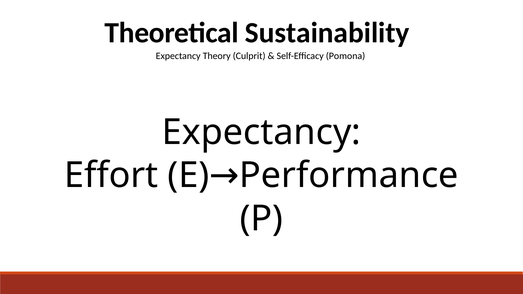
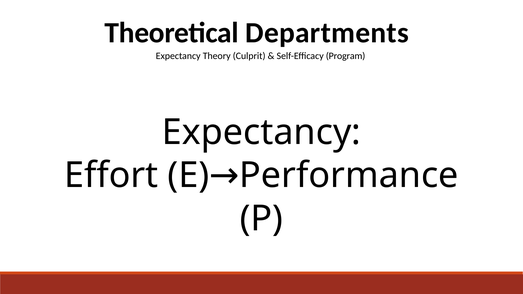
Sustainability: Sustainability -> Departments (327, 33)
Pomona: Pomona -> Program (346, 56)
